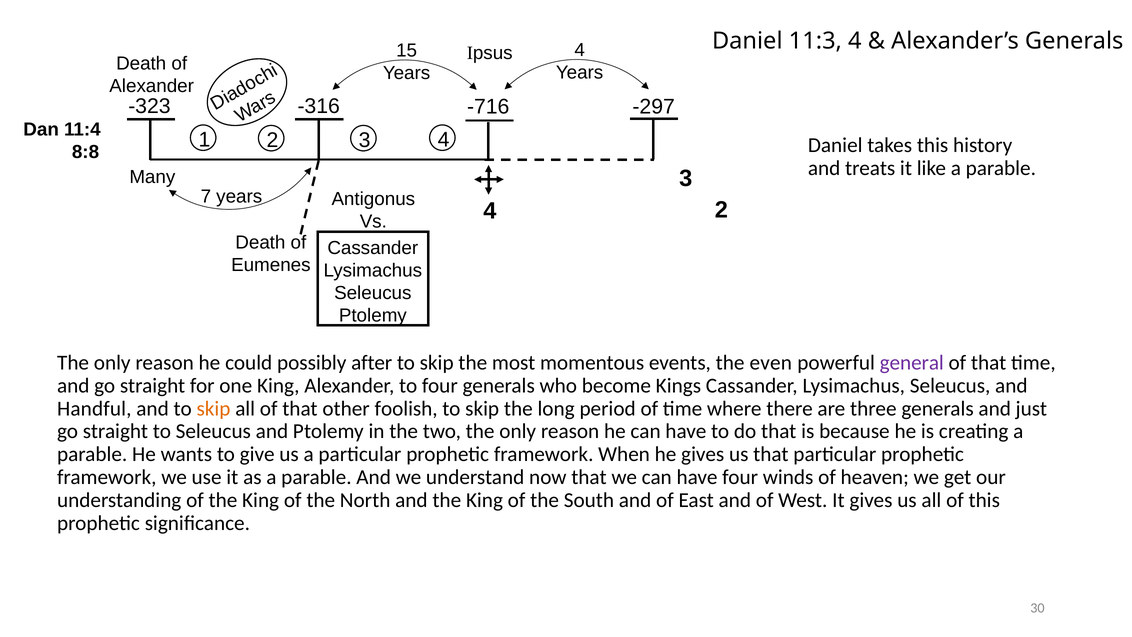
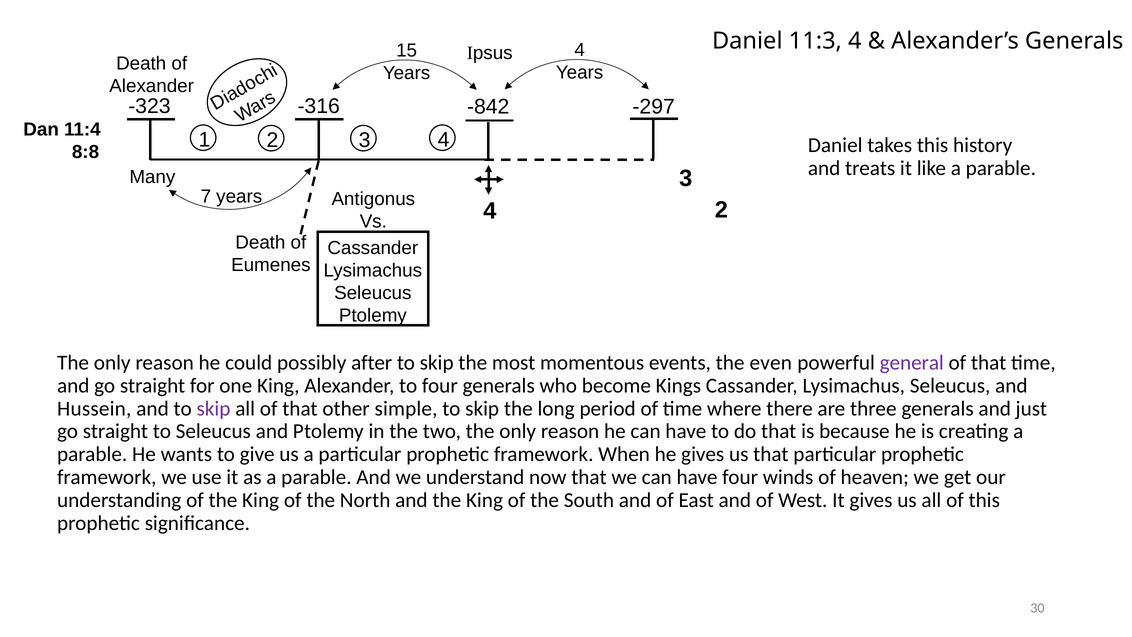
-716: -716 -> -842 (488, 107)
Handful: Handful -> Hussein (94, 408)
skip colour: orange -> purple (213, 408)
foolish: foolish -> simple (406, 408)
